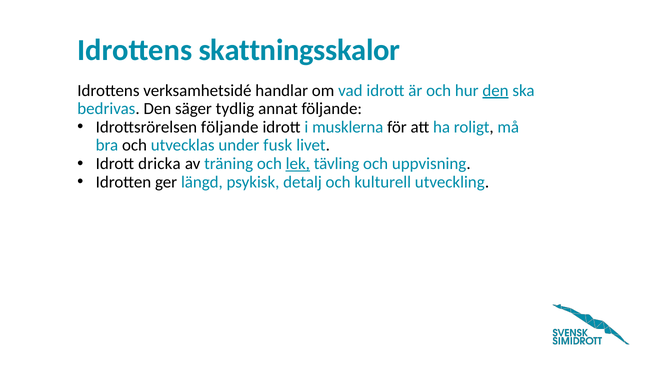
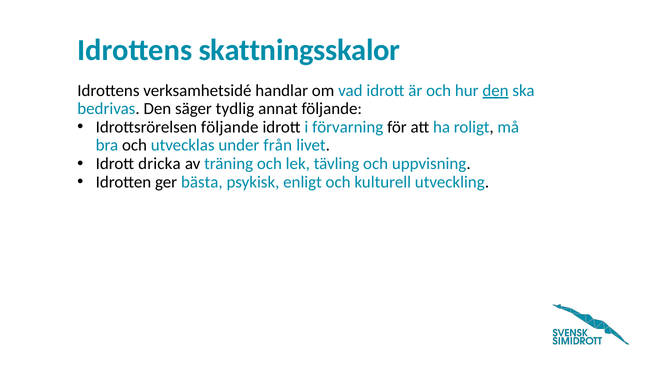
musklerna: musklerna -> förvarning (348, 127)
fusk: fusk -> från (278, 145)
lek underline: present -> none (298, 164)
längd: längd -> bästa (202, 182)
detalj: detalj -> enligt (303, 182)
